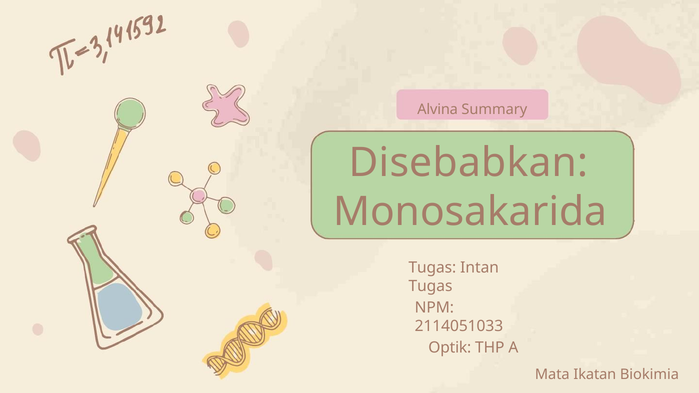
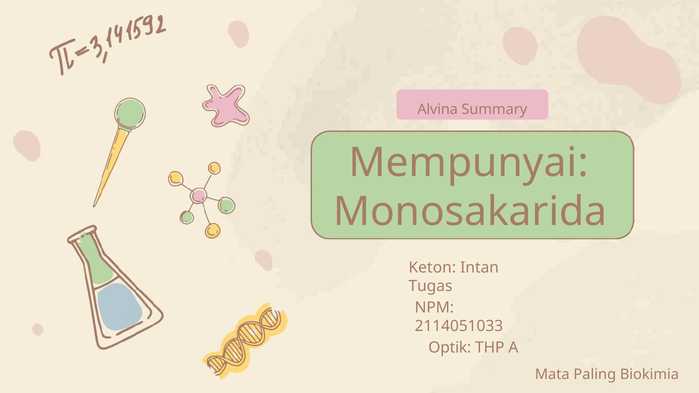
Disebabkan: Disebabkan -> Mempunyai (469, 163)
Tugas: Tugas -> Keton (432, 268)
Ikatan: Ikatan -> Paling (595, 374)
